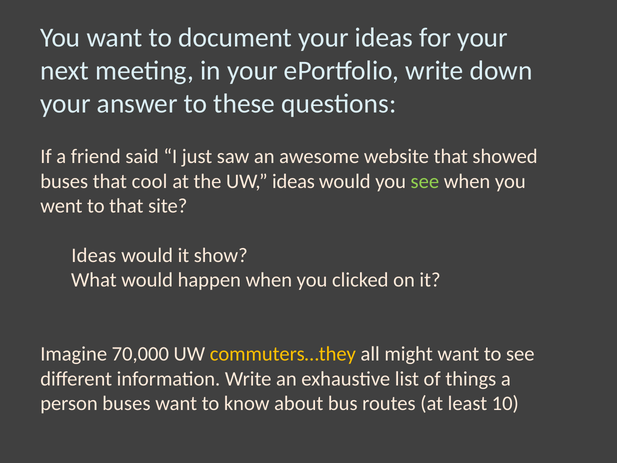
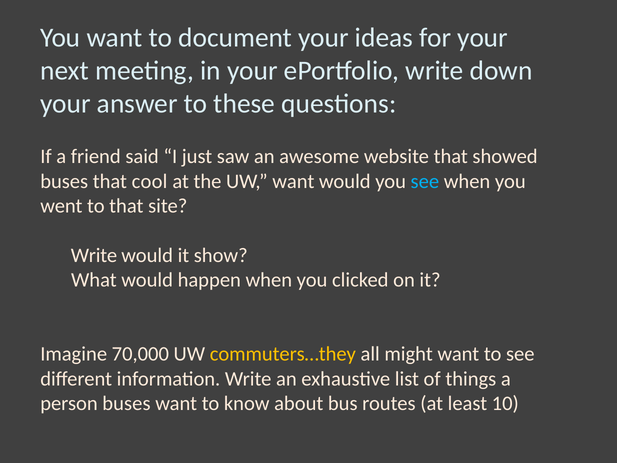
UW ideas: ideas -> want (293, 181)
see colour: light green -> light blue (425, 181)
Ideas: Ideas -> Write (94, 255)
